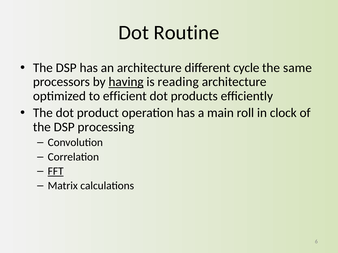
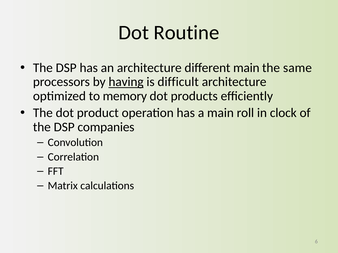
different cycle: cycle -> main (246, 68)
reading: reading -> difficult (178, 82)
efficient: efficient -> memory (125, 96)
processing: processing -> companies (106, 127)
FFT underline: present -> none (56, 172)
